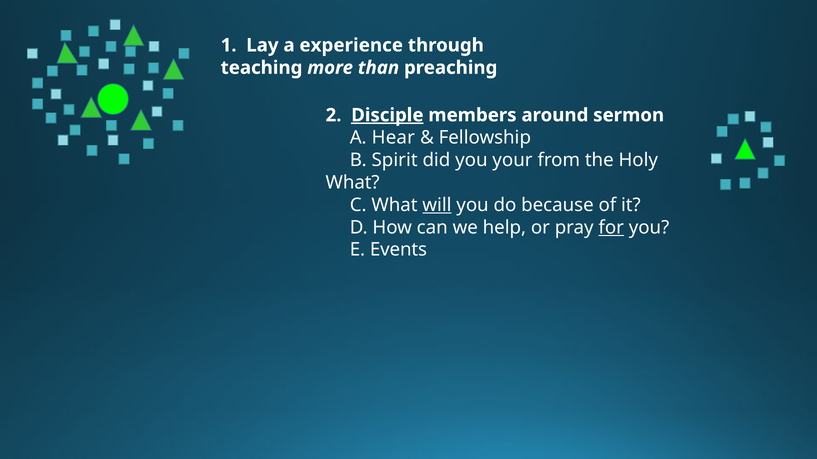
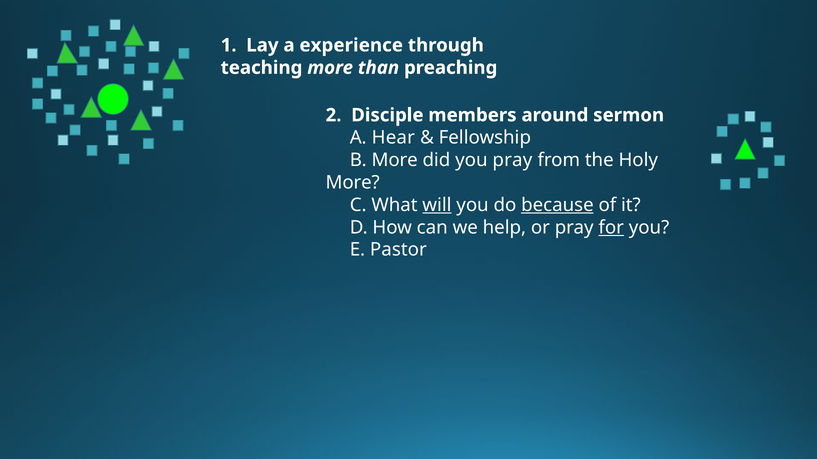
Disciple underline: present -> none (387, 115)
B Spirit: Spirit -> More (395, 160)
you your: your -> pray (512, 160)
What: What -> More (353, 183)
because underline: none -> present (557, 205)
Events: Events -> Pastor (398, 250)
